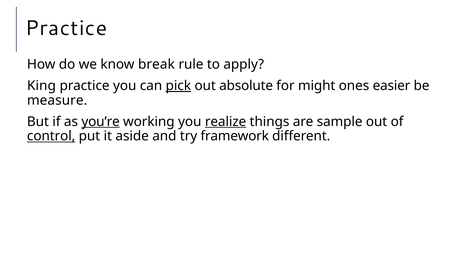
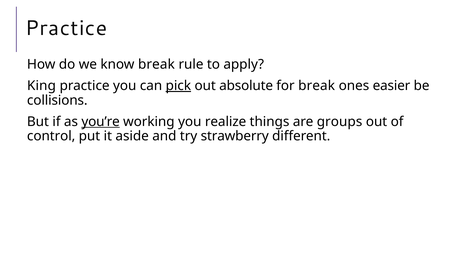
for might: might -> break (317, 86)
measure: measure -> collisions (57, 100)
realize underline: present -> none (226, 122)
sample: sample -> groups (340, 122)
control underline: present -> none (51, 136)
framework: framework -> strawberry (235, 136)
